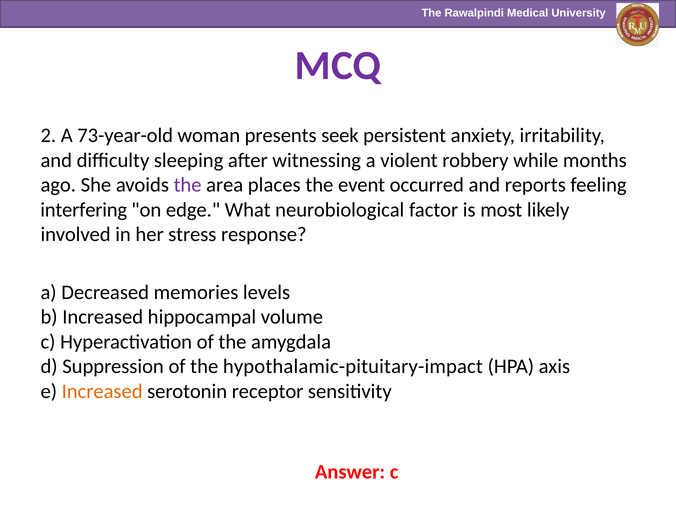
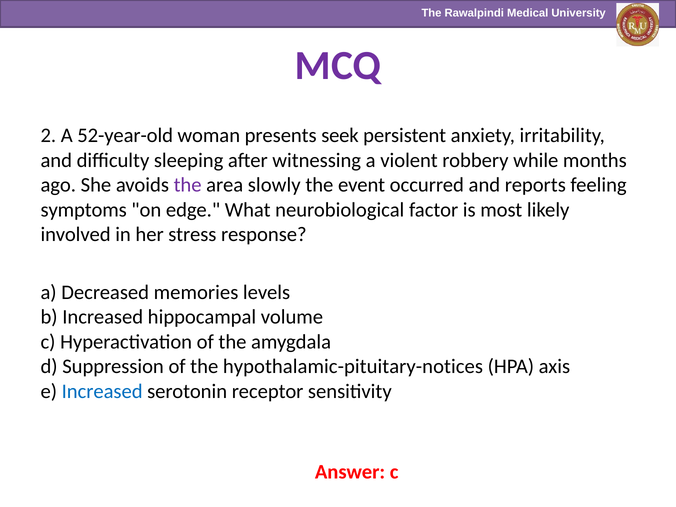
73-year-old: 73-year-old -> 52-year-old (125, 135)
places: places -> slowly (274, 185)
interfering: interfering -> symptoms (84, 210)
hypothalamic-pituitary-impact: hypothalamic-pituitary-impact -> hypothalamic-pituitary-notices (353, 367)
Increased colour: orange -> blue (102, 391)
